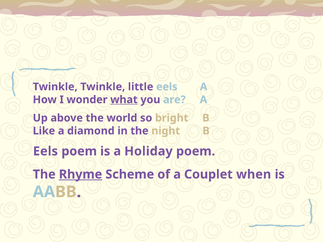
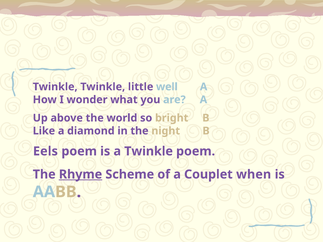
little eels: eels -> well (167, 87)
what underline: present -> none (124, 100)
a Holiday: Holiday -> Twinkle (149, 151)
